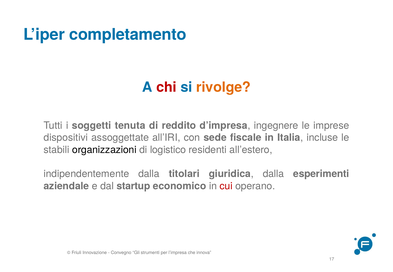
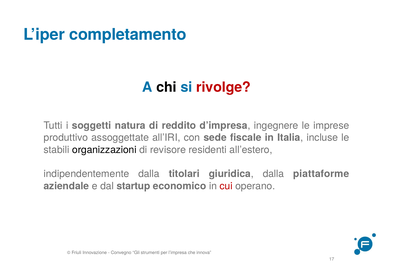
chi colour: red -> black (166, 87)
rivolge colour: orange -> red (223, 87)
tenuta: tenuta -> natura (130, 126)
dispositivi: dispositivi -> produttivo (66, 138)
logistico: logistico -> revisore (168, 150)
esperimenti: esperimenti -> piattaforme (321, 174)
